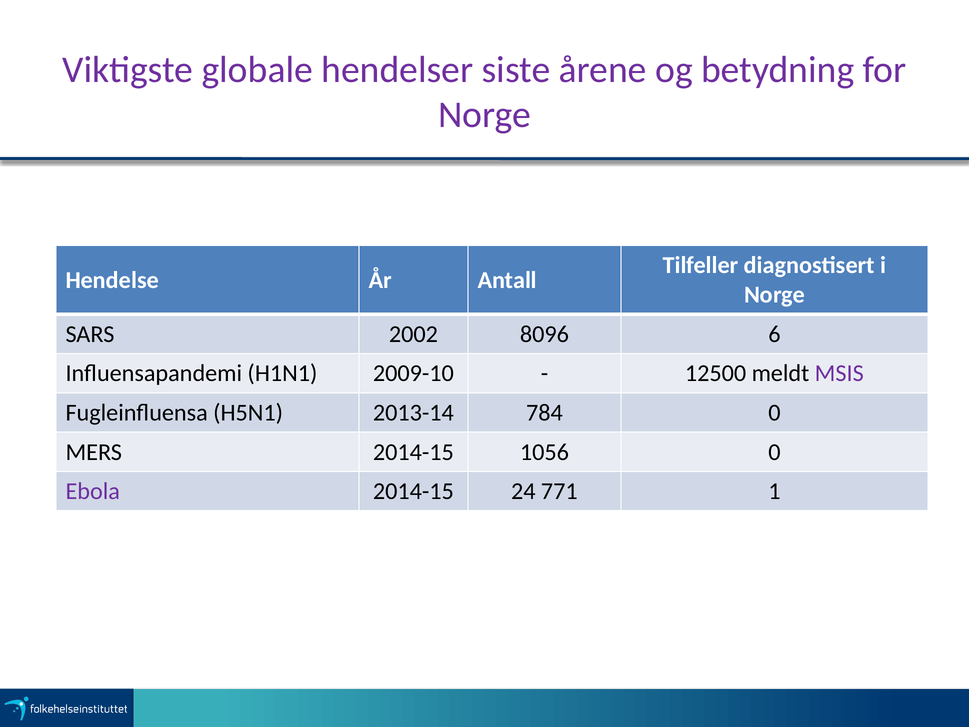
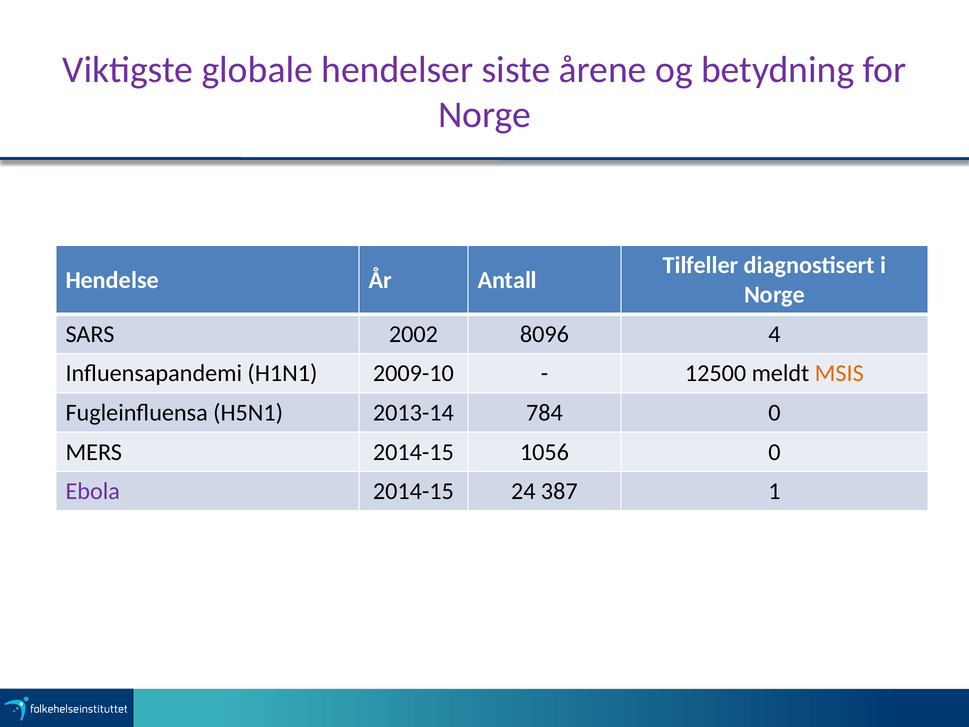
6: 6 -> 4 (774, 334)
MSIS colour: purple -> orange (839, 373)
771: 771 -> 387 (559, 491)
